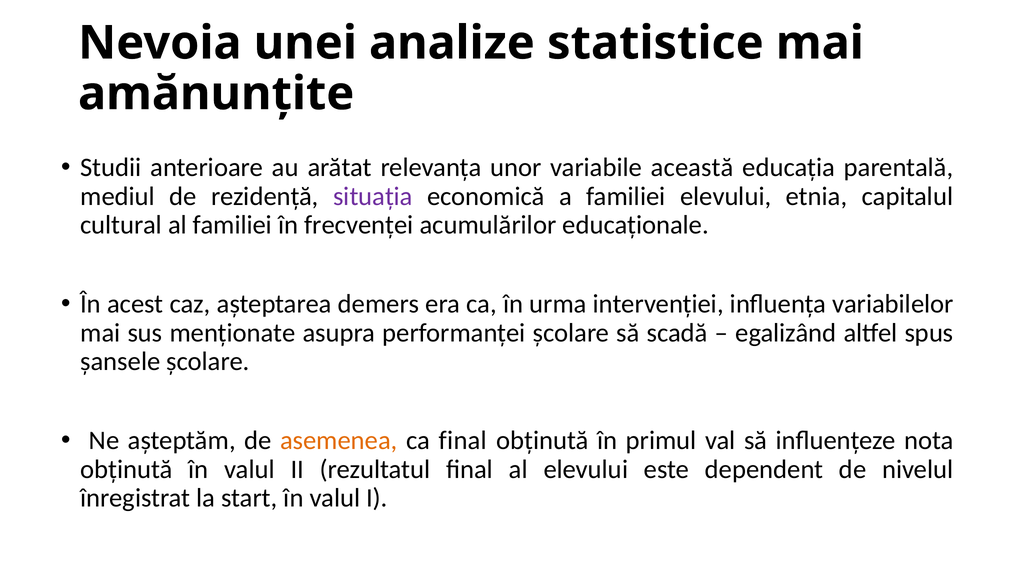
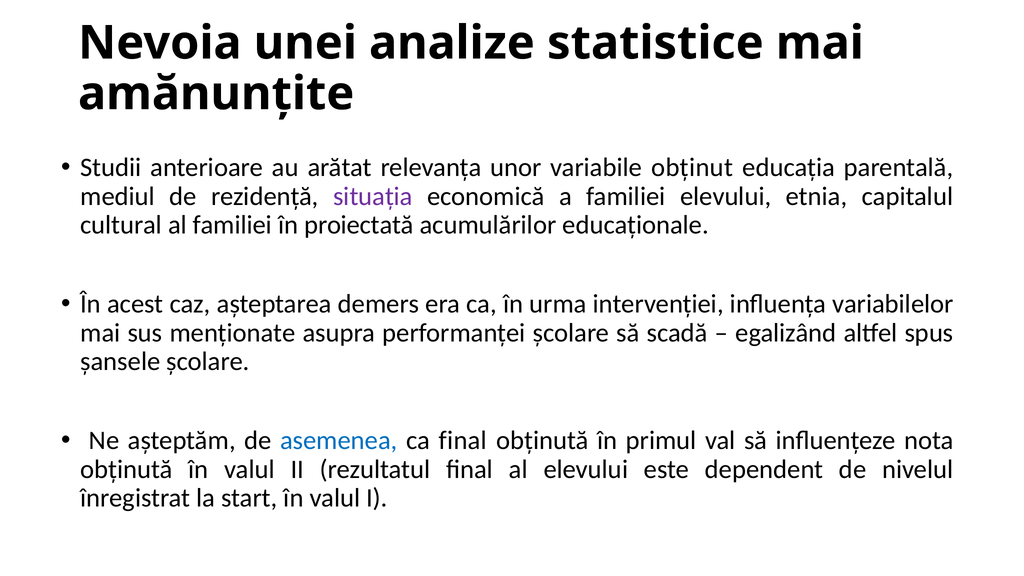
această: această -> obținut (692, 168)
frecvenței: frecvenței -> proiectată (359, 225)
asemenea colour: orange -> blue (339, 441)
